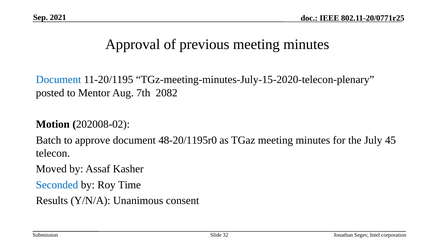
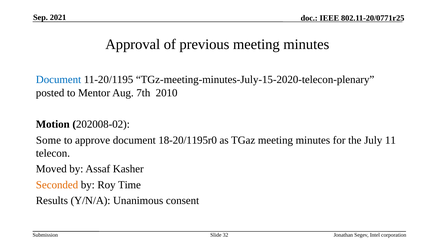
2082: 2082 -> 2010 (167, 93)
Batch: Batch -> Some (49, 140)
48-20/1195r0: 48-20/1195r0 -> 18-20/1195r0 (188, 140)
45: 45 -> 11 (390, 140)
Seconded colour: blue -> orange (57, 185)
